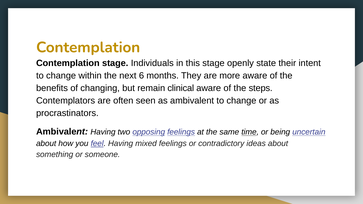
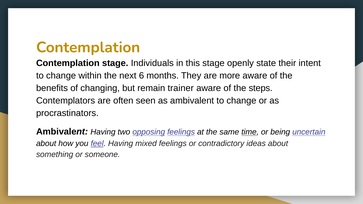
clinical: clinical -> trainer (181, 88)
